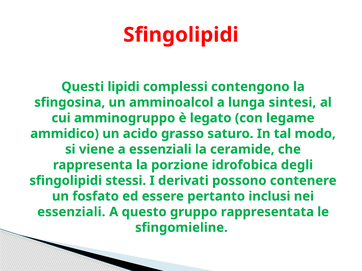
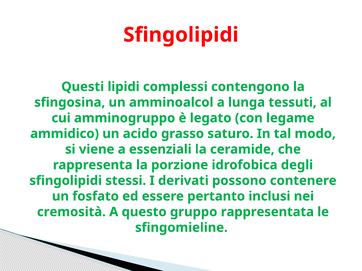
sintesi: sintesi -> tessuti (293, 103)
essenziali: essenziali -> cremosità (71, 212)
